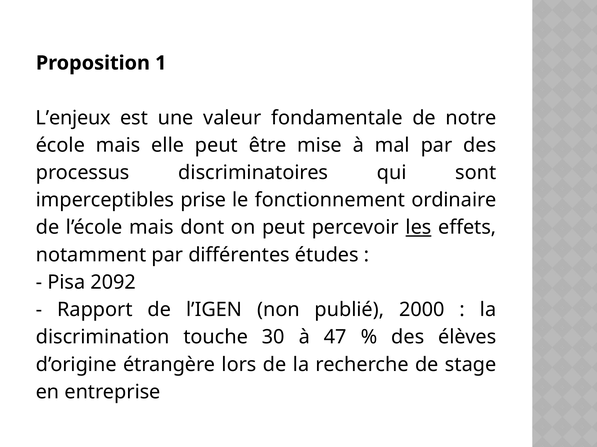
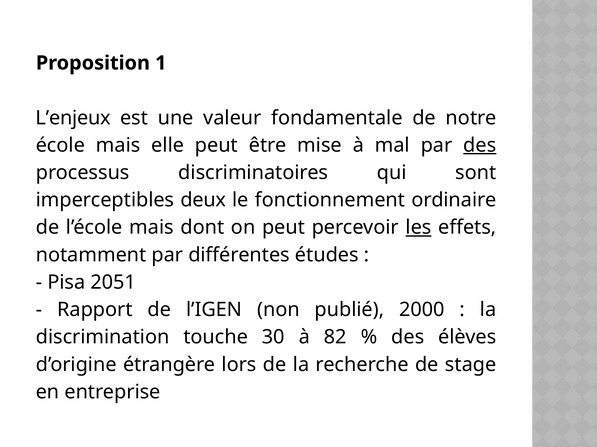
des underline: none -> present (480, 145)
prise: prise -> deux (203, 200)
2092: 2092 -> 2051 (113, 283)
47: 47 -> 82 (335, 338)
